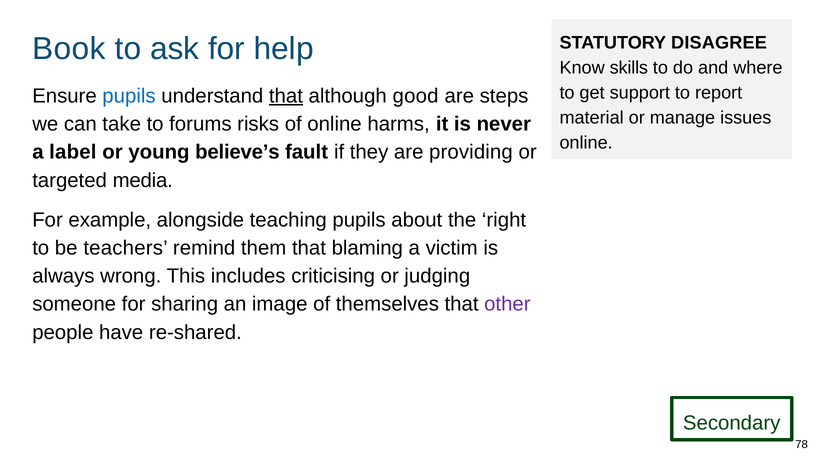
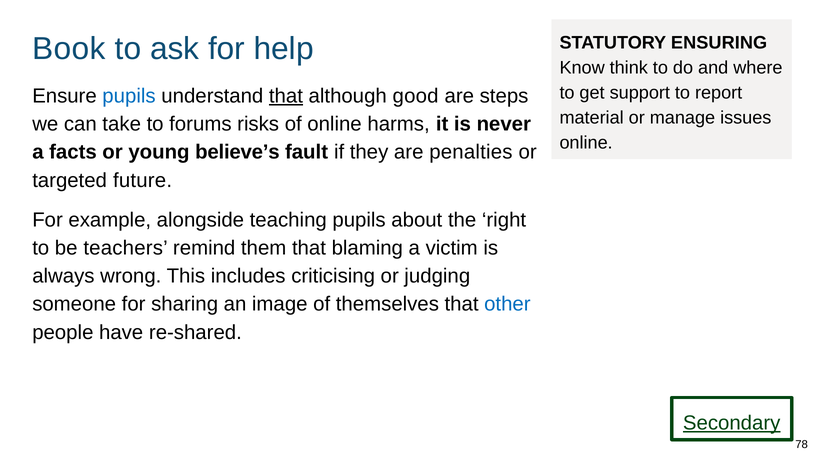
DISAGREE: DISAGREE -> ENSURING (719, 43)
skills: skills -> think (629, 68)
label: label -> facts (73, 152)
providing: providing -> penalties (471, 152)
media: media -> future (143, 180)
other colour: purple -> blue (507, 304)
Secondary underline: none -> present (732, 423)
